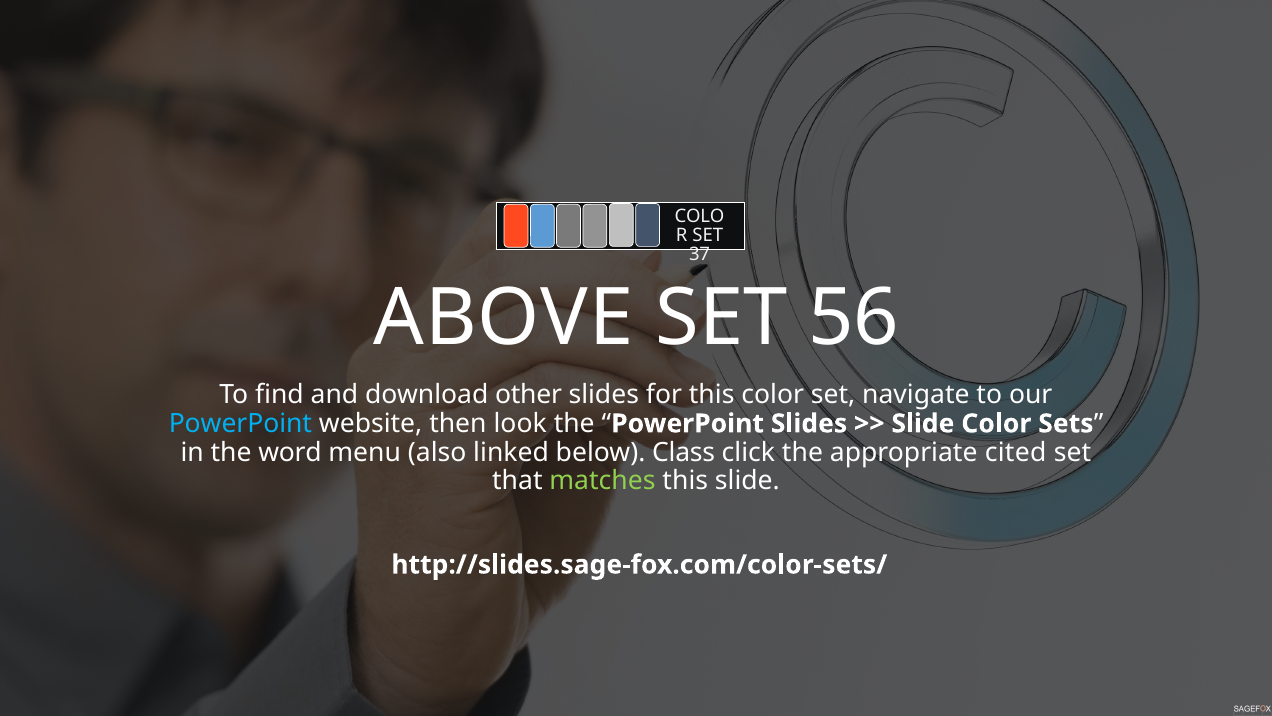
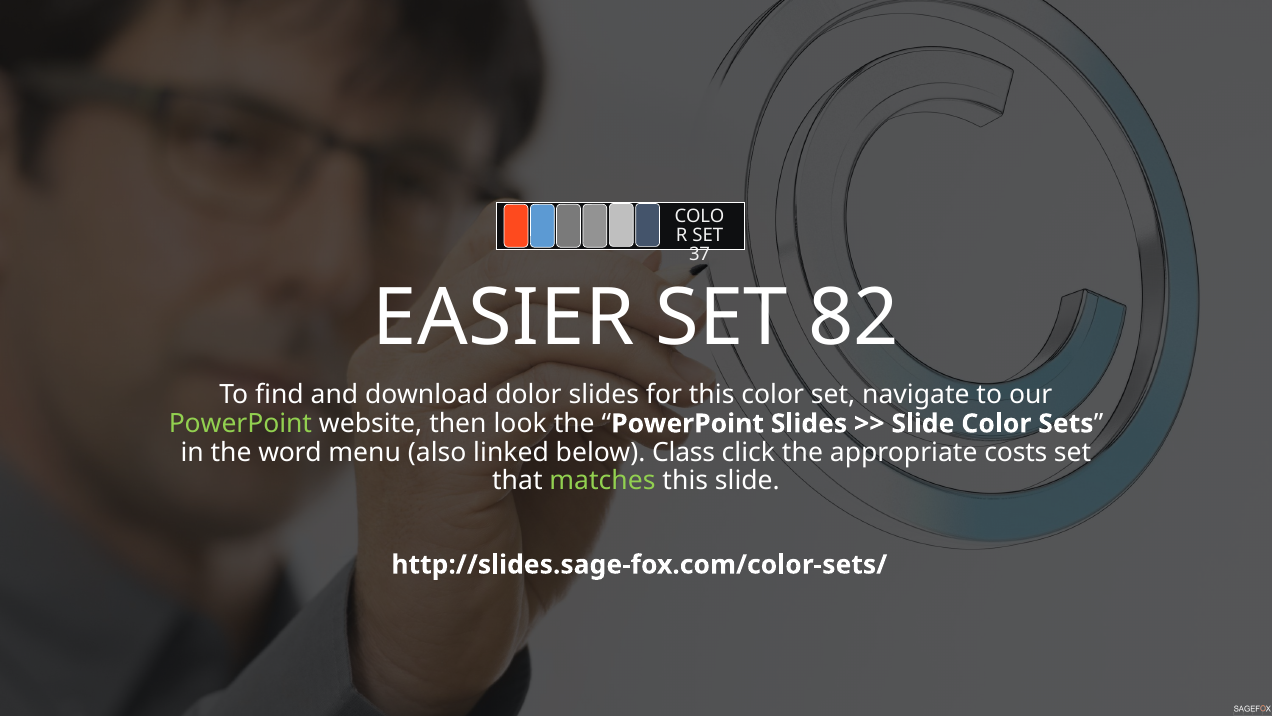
ABOVE: ABOVE -> EASIER (504, 318)
56: 56 -> 82 (854, 318)
other: other -> dolor (528, 395)
PowerPoint colour: light blue -> light green (240, 423)
cited: cited -> costs (1016, 452)
